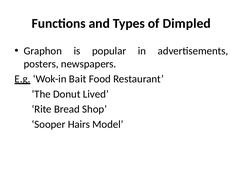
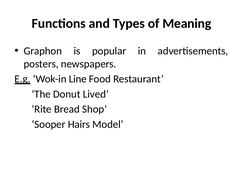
Dimpled: Dimpled -> Meaning (187, 23)
Bait: Bait -> Line (78, 79)
